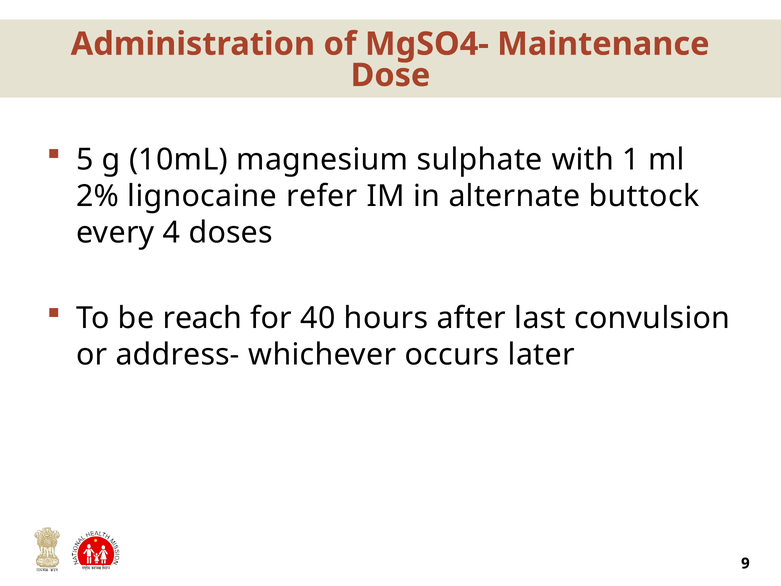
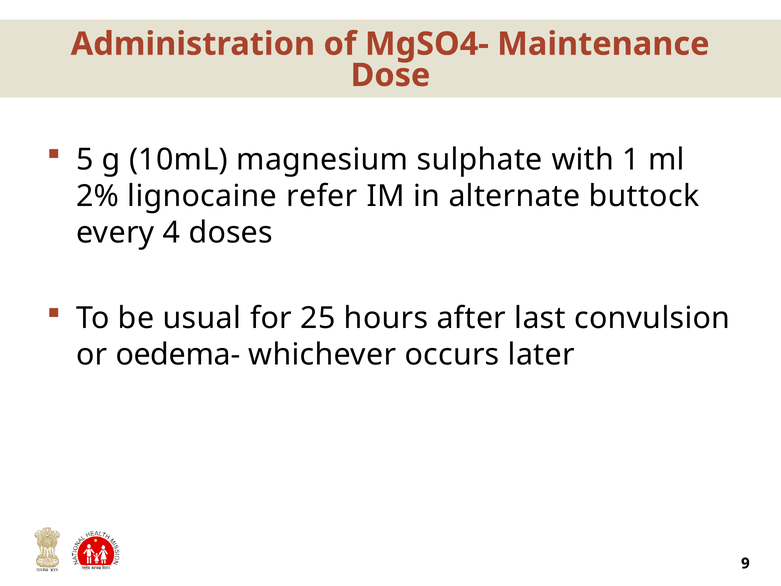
reach: reach -> usual (202, 318)
40: 40 -> 25 (318, 318)
address-: address- -> oedema- (178, 355)
